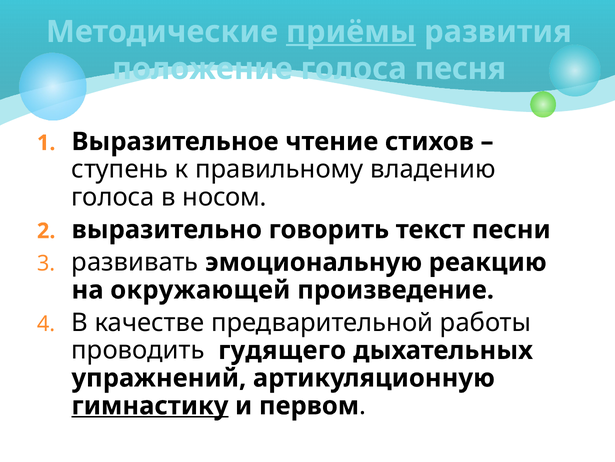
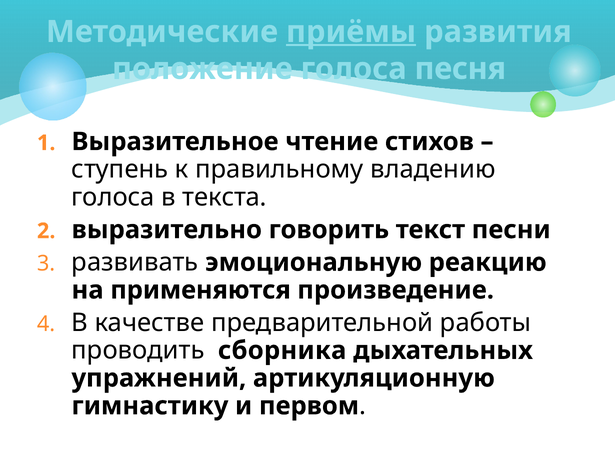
носом: носом -> текста (225, 197)
окружающей: окружающей -> применяются (201, 290)
гудящего: гудящего -> сборника (282, 350)
гимнастику underline: present -> none (150, 405)
